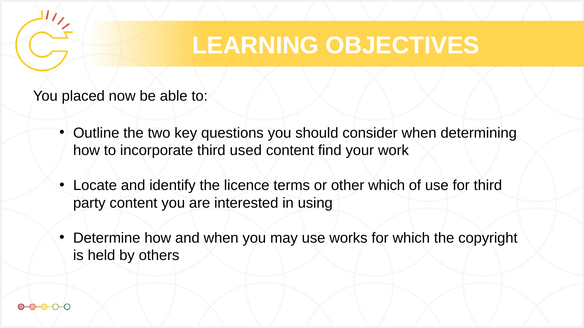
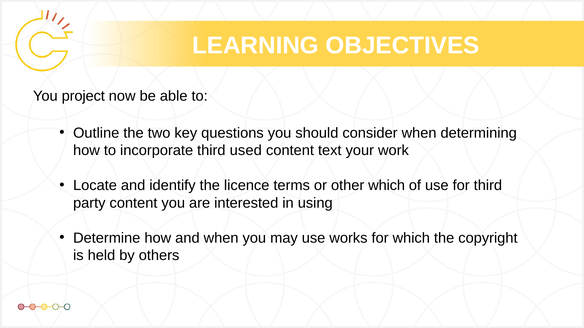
placed: placed -> project (83, 96)
find: find -> text (330, 151)
